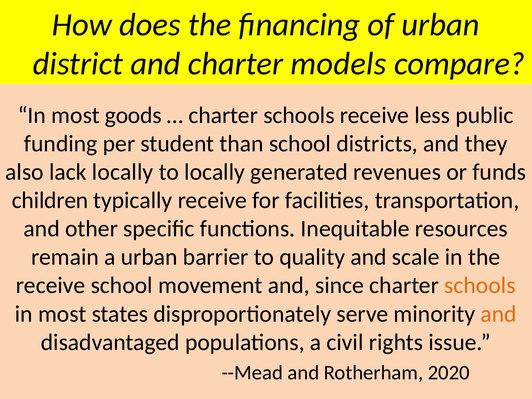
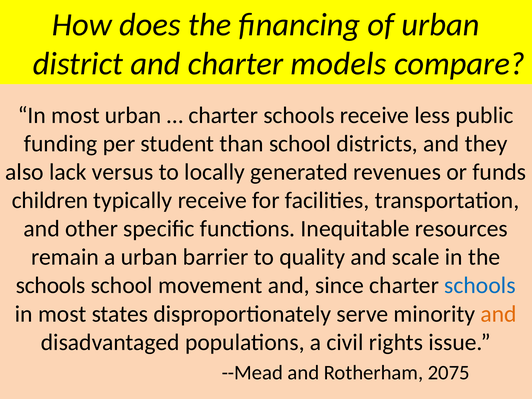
most goods: goods -> urban (133, 115)
lack locally: locally -> versus (123, 172)
receive: receive -> schools (51, 286)
schools colour: orange -> blue (480, 286)
2020: 2020 -> 2075 (449, 373)
